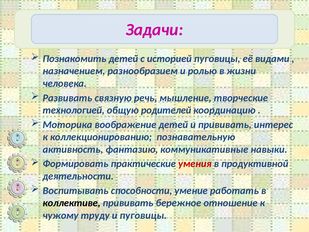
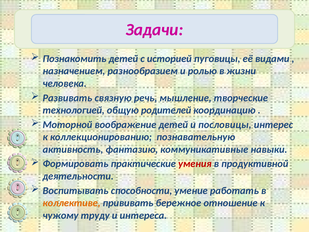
Моторика: Моторика -> Моторной (67, 125)
и прививать: прививать -> пословицы (225, 125)
коллективе colour: black -> orange (72, 203)
и пуговицы: пуговицы -> интереса (143, 215)
